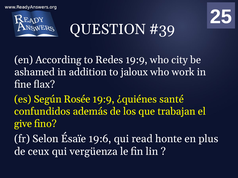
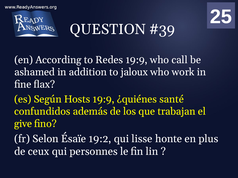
city: city -> call (180, 60)
Rosée: Rosée -> Hosts (77, 99)
19:6: 19:6 -> 19:2 (100, 139)
read: read -> lisse (142, 139)
vergüenza: vergüenza -> personnes (94, 152)
